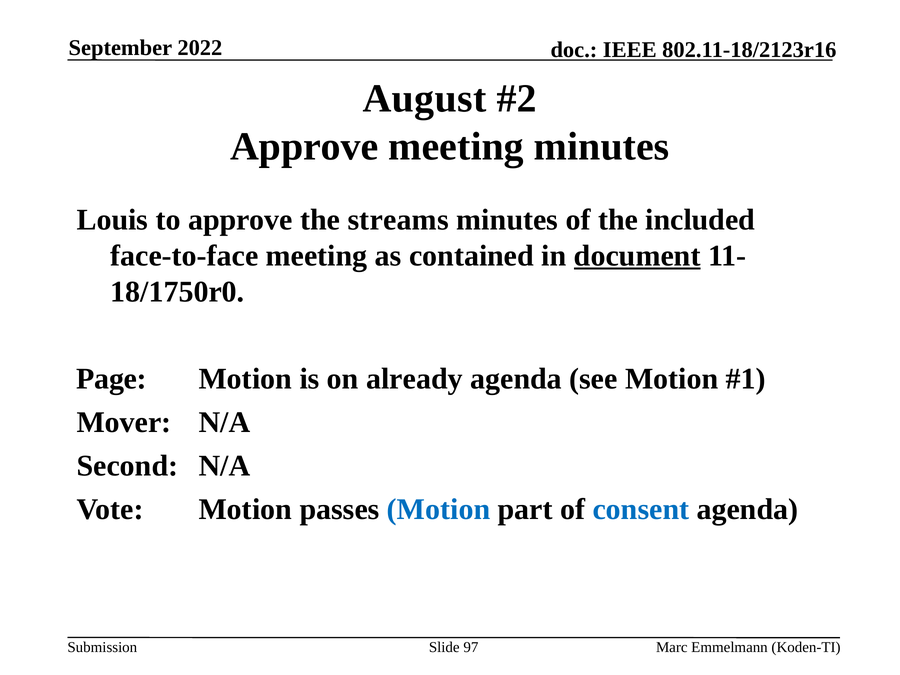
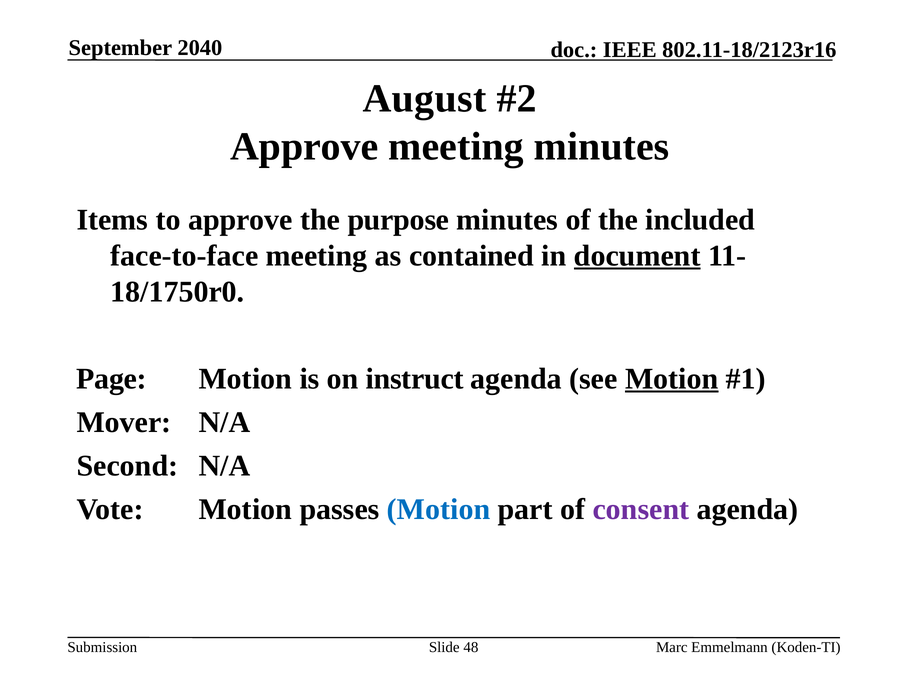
2022: 2022 -> 2040 (200, 48)
Louis: Louis -> Items (112, 220)
streams: streams -> purpose (398, 220)
already: already -> instruct (415, 379)
Motion underline: none -> present (672, 379)
consent colour: blue -> purple (641, 509)
97: 97 -> 48 (471, 647)
